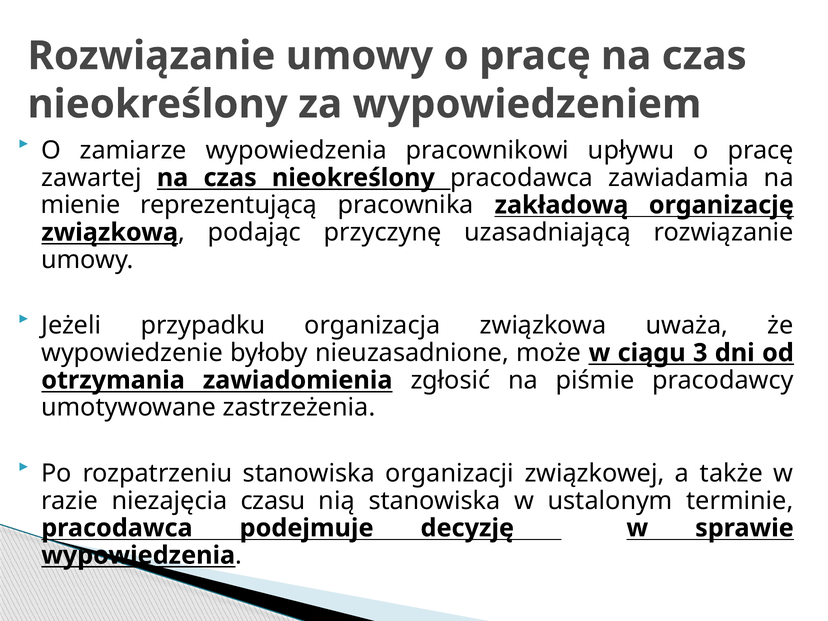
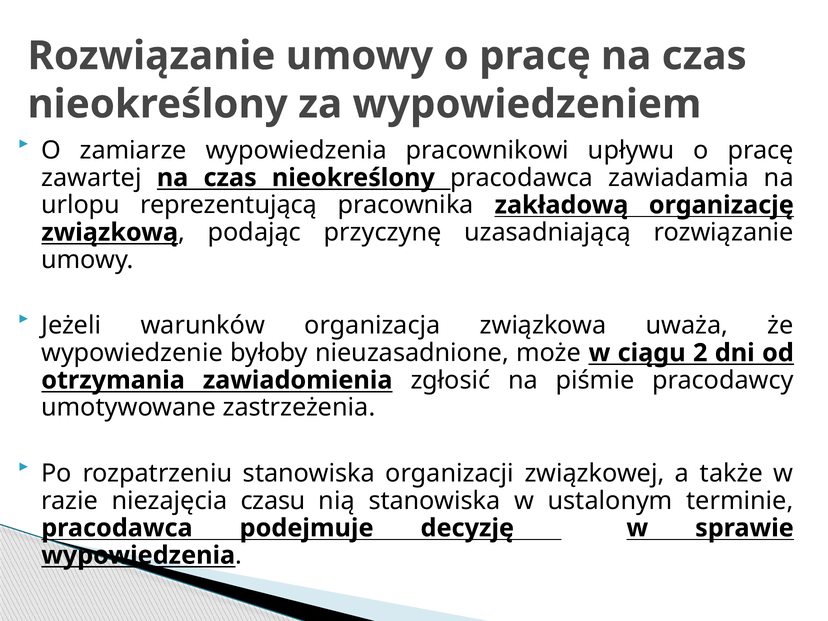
mienie: mienie -> urlopu (81, 205)
przypadku: przypadku -> warunków (203, 326)
3: 3 -> 2 (700, 353)
